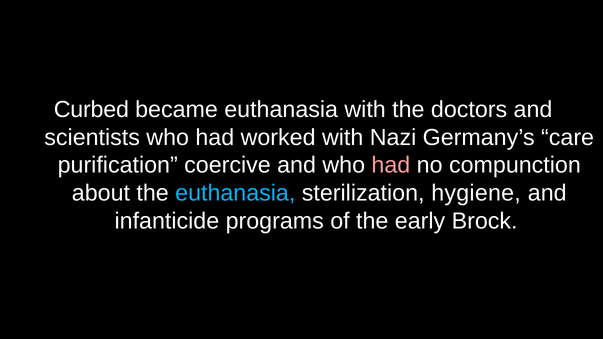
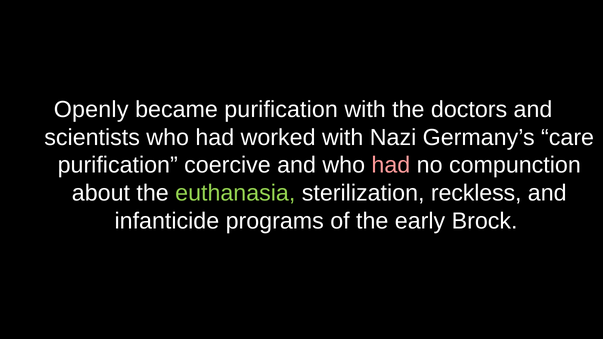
Curbed: Curbed -> Openly (91, 110)
became euthanasia: euthanasia -> purification (281, 110)
euthanasia colour: light blue -> light green (235, 193)
hygiene: hygiene -> reckless (476, 193)
